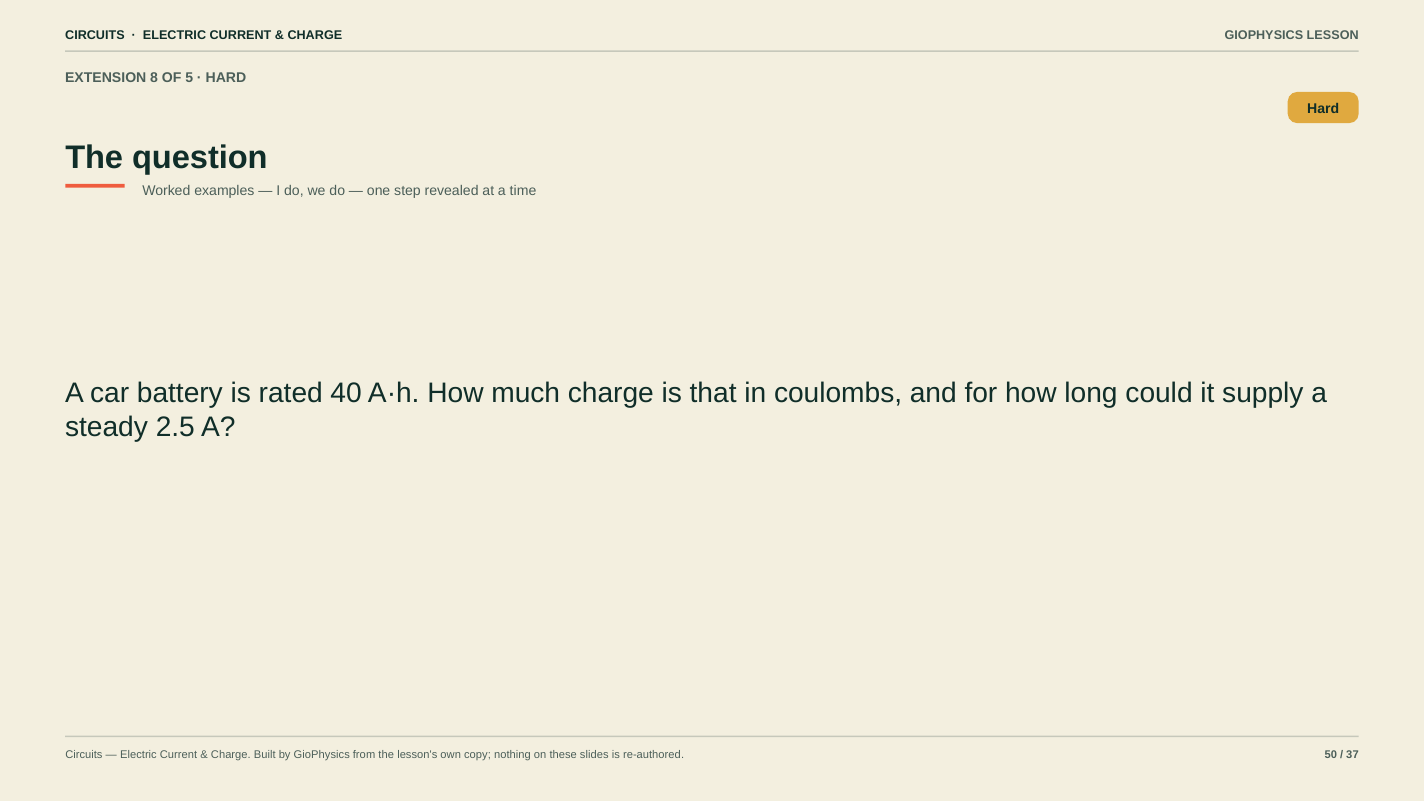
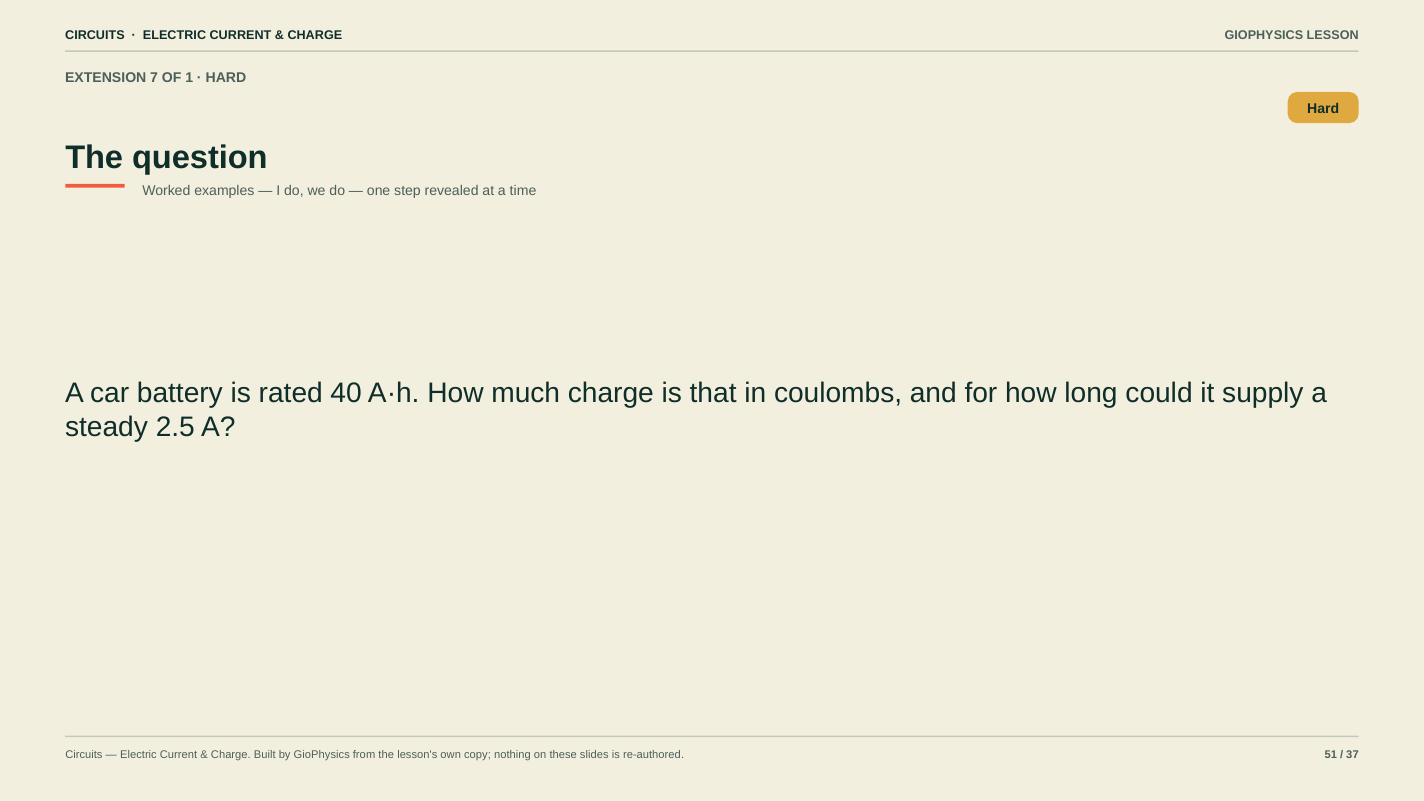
8: 8 -> 7 (154, 78)
5: 5 -> 1 (189, 78)
50: 50 -> 51 (1331, 755)
